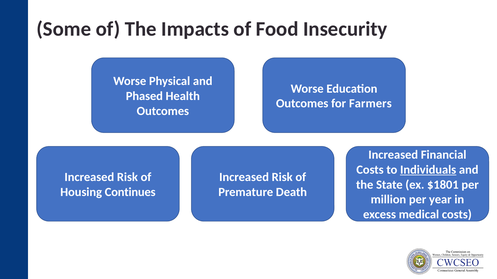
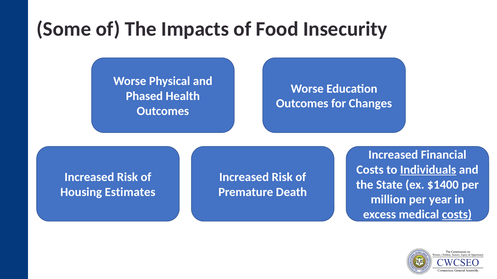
Farmers: Farmers -> Changes (370, 104)
$1801: $1801 -> $1400 (443, 185)
Continues: Continues -> Estimates (130, 192)
costs underline: none -> present (457, 215)
